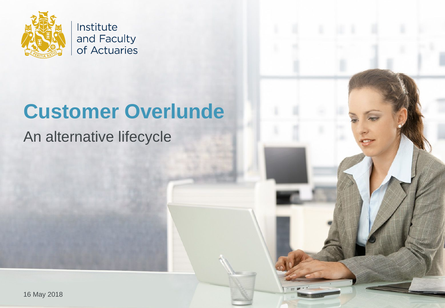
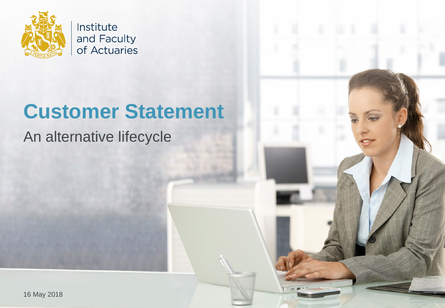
Overlunde: Overlunde -> Statement (174, 112)
